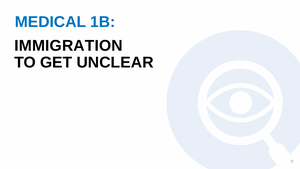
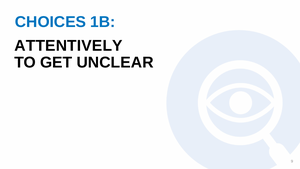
MEDICAL: MEDICAL -> CHOICES (51, 22)
IMMIGRATION: IMMIGRATION -> ATTENTIVELY (69, 46)
